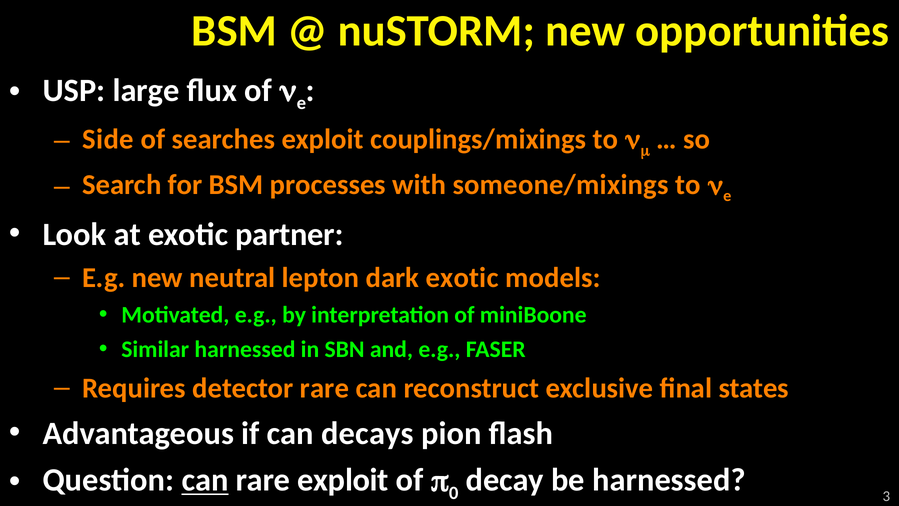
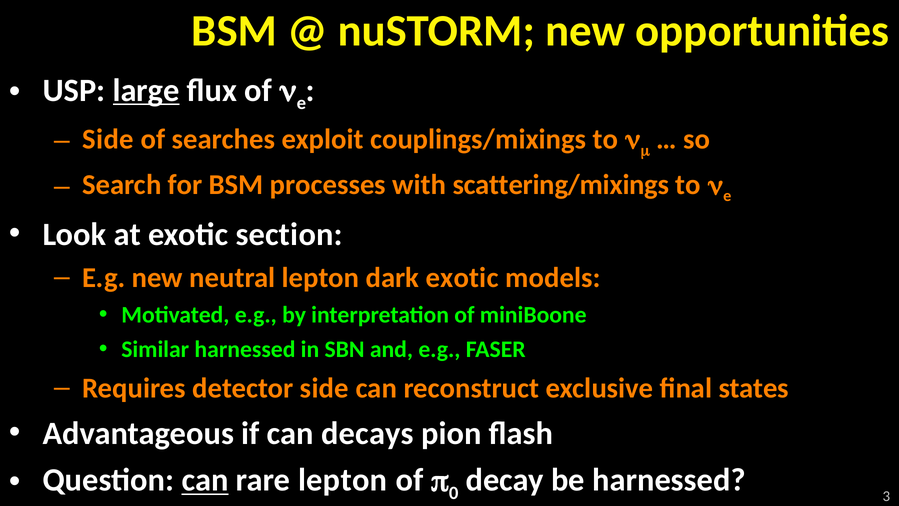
large underline: none -> present (146, 90)
someone/mixings: someone/mixings -> scattering/mixings (561, 185)
partner: partner -> section (289, 234)
detector rare: rare -> side (324, 388)
rare exploit: exploit -> lepton (343, 480)
